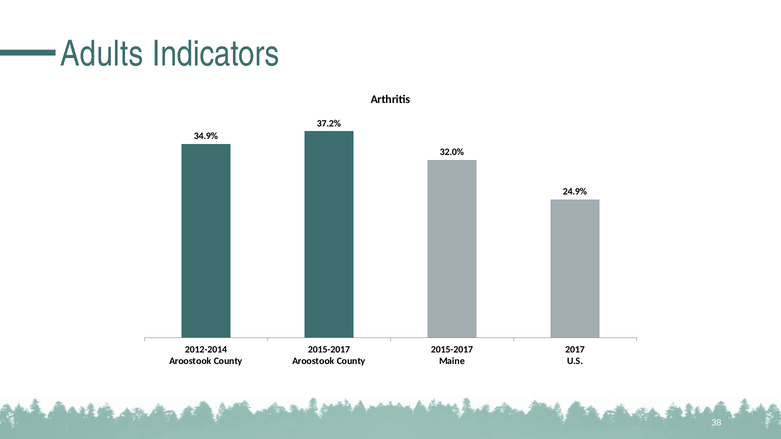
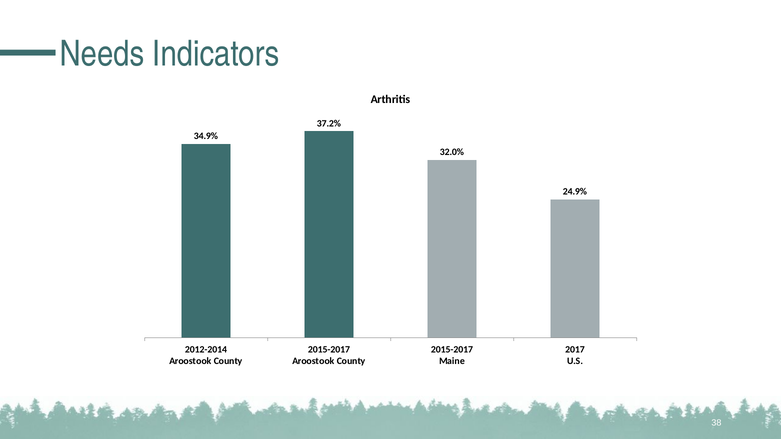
Adults: Adults -> Needs (102, 54)
